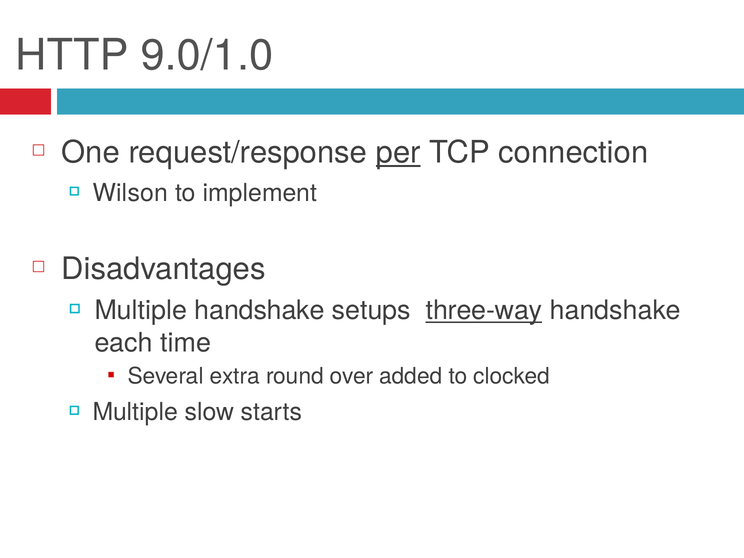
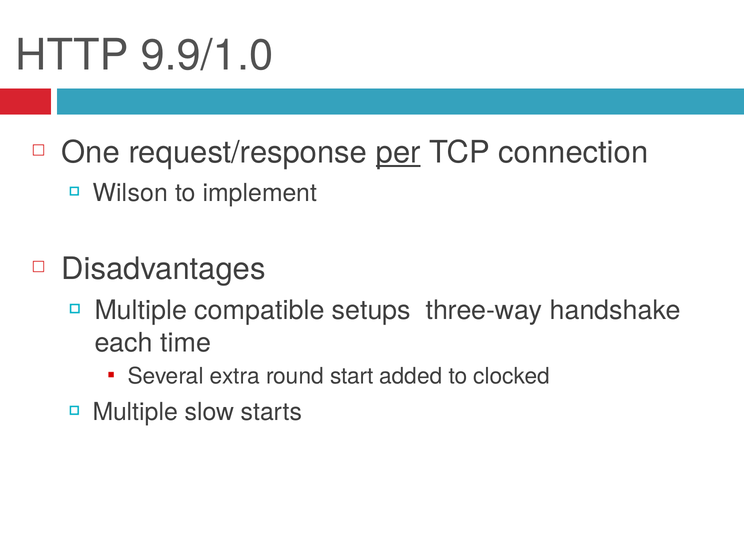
9.0/1.0: 9.0/1.0 -> 9.9/1.0 (207, 56)
Multiple handshake: handshake -> compatible (259, 311)
three-way underline: present -> none (484, 311)
over: over -> start (352, 376)
